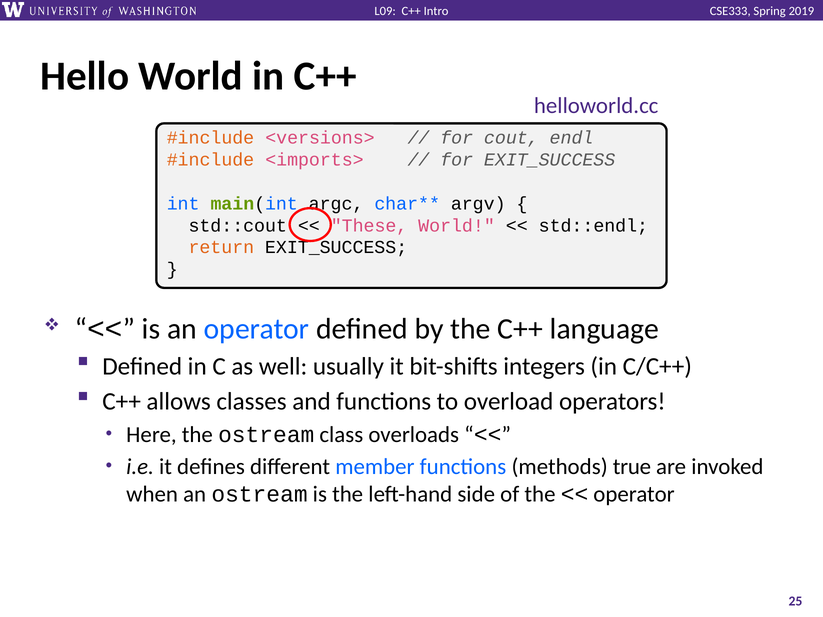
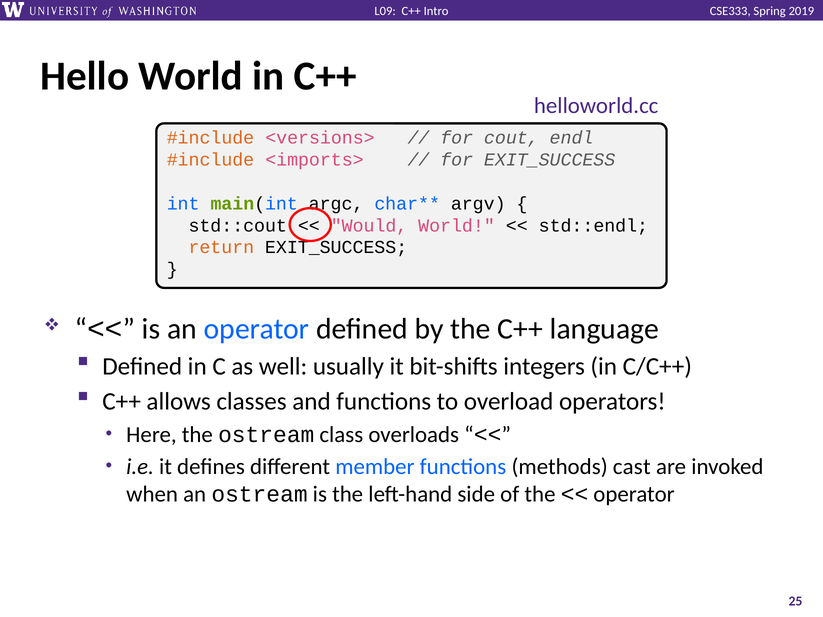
These: These -> Would (369, 226)
true: true -> cast (632, 467)
